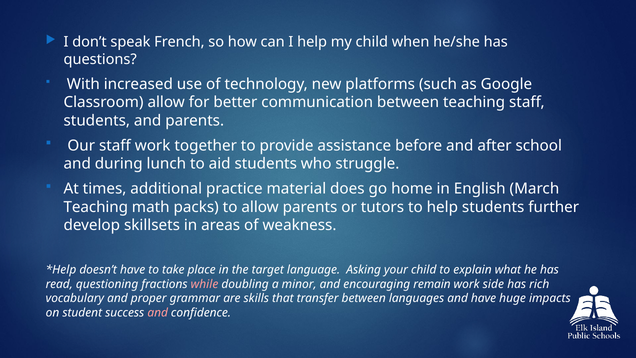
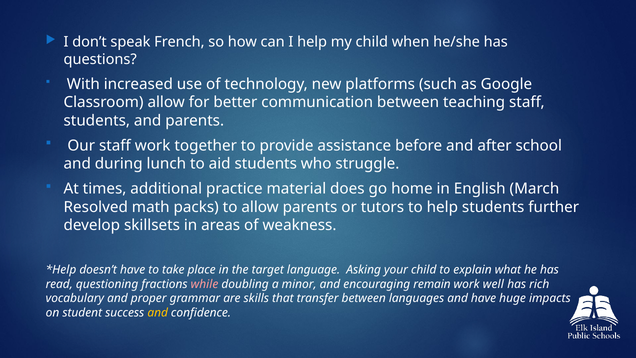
Teaching: Teaching -> Resolved (96, 207)
side: side -> well (493, 284)
and colour: pink -> yellow (158, 312)
